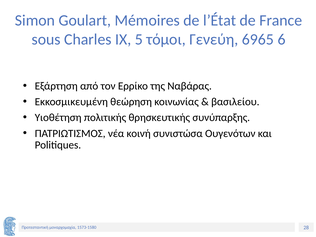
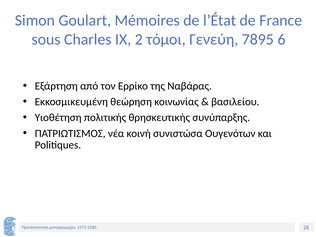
5: 5 -> 2 (139, 39)
6965: 6965 -> 7895 (258, 39)
